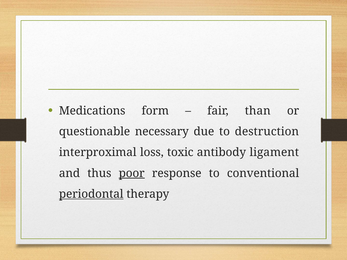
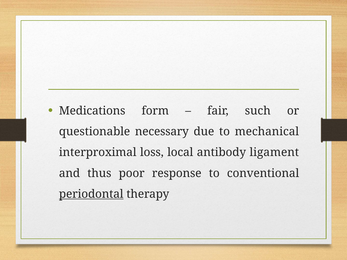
than: than -> such (258, 111)
destruction: destruction -> mechanical (267, 132)
toxic: toxic -> local (180, 153)
poor underline: present -> none (132, 173)
